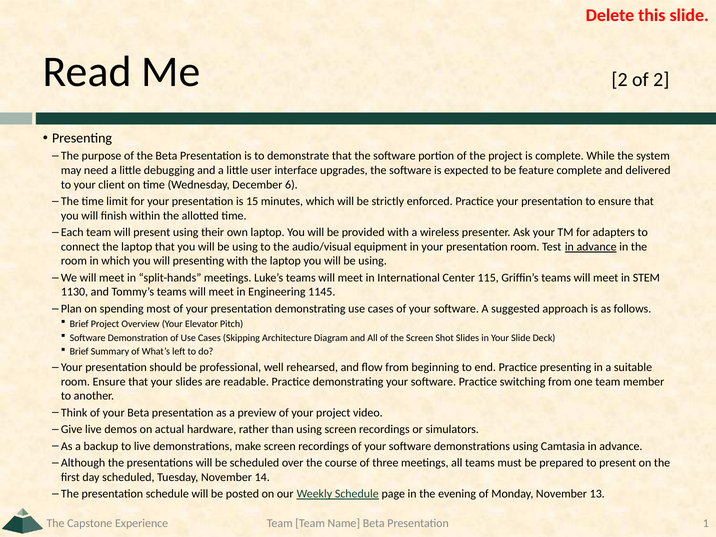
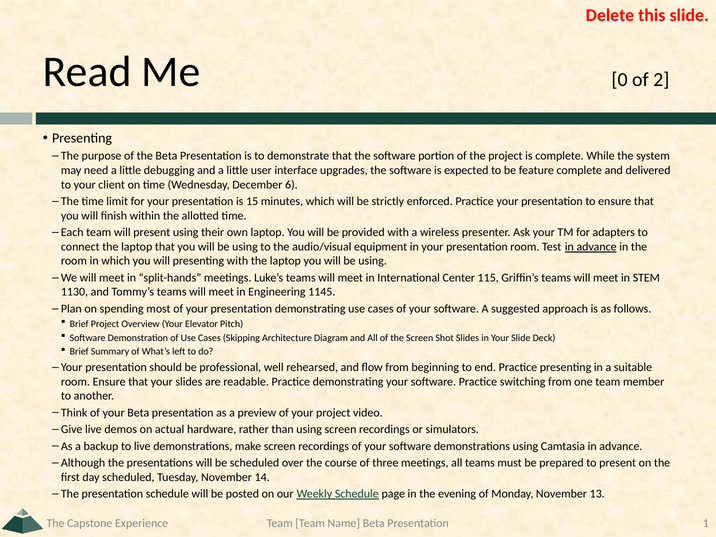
Me 2: 2 -> 0 (620, 80)
